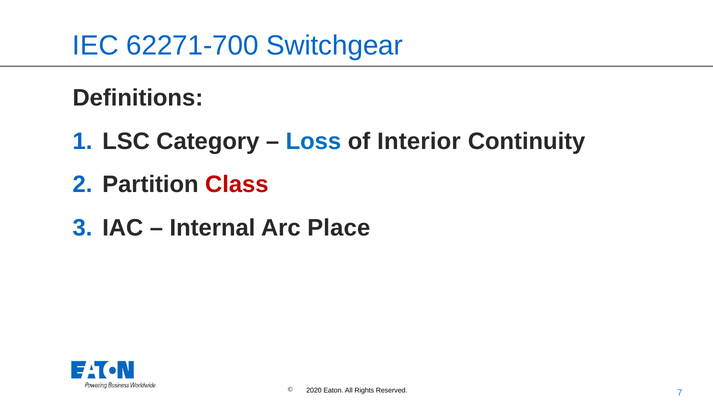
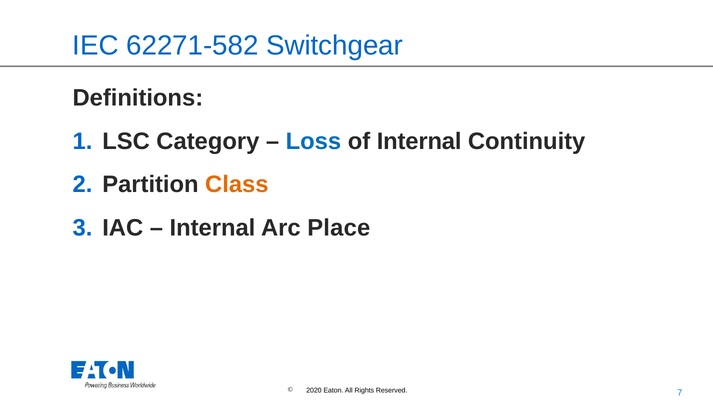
62271-700: 62271-700 -> 62271-582 (192, 45)
of Interior: Interior -> Internal (419, 141)
Class colour: red -> orange (237, 185)
